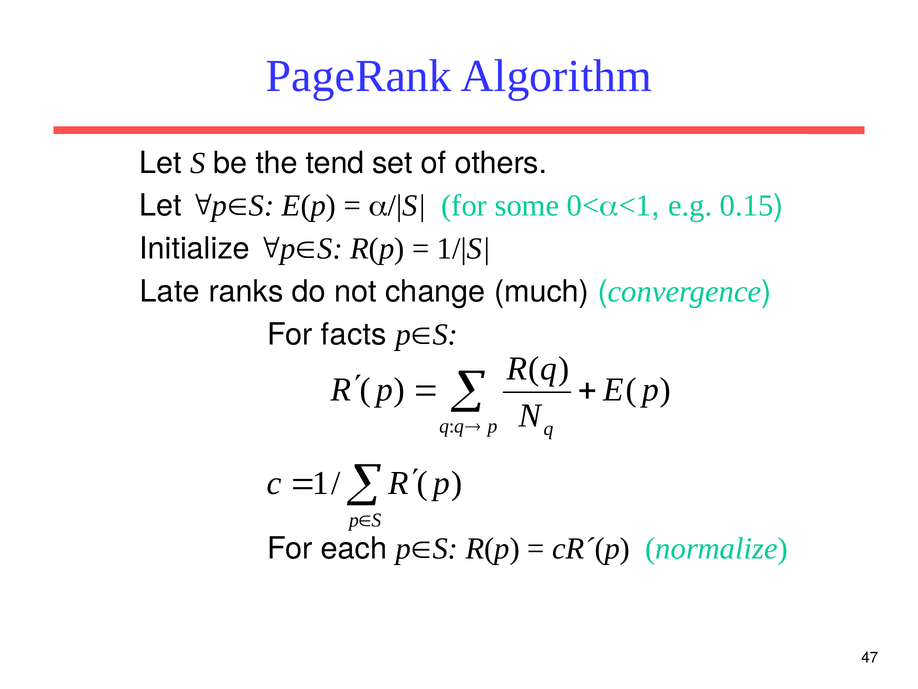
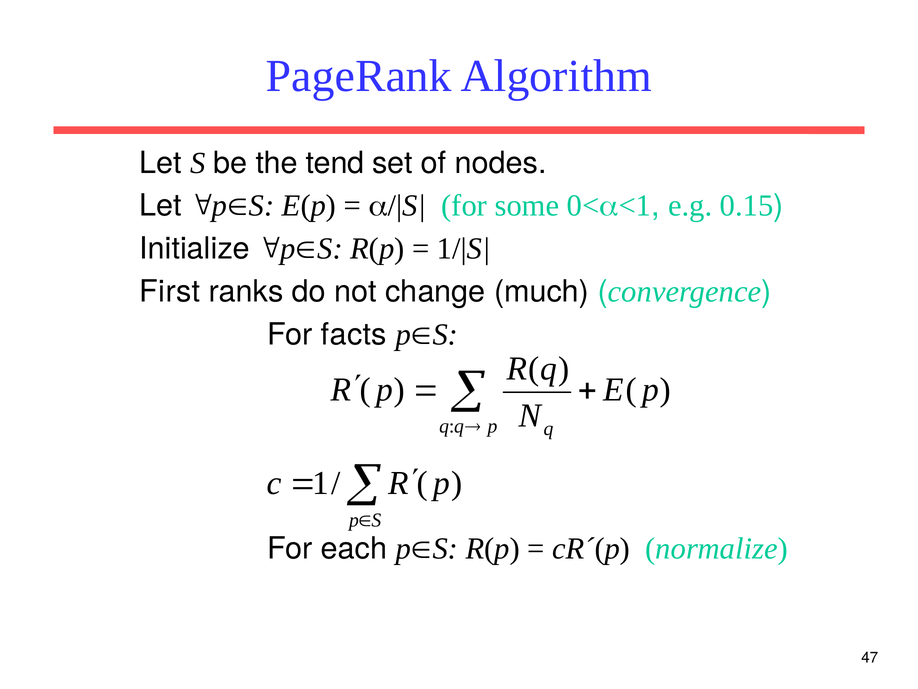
others: others -> nodes (501, 163)
Late: Late -> First (170, 291)
